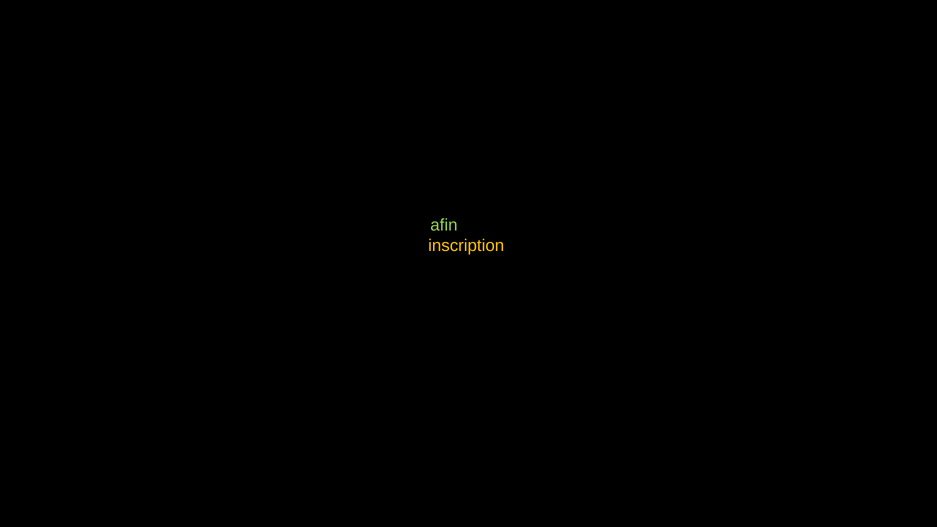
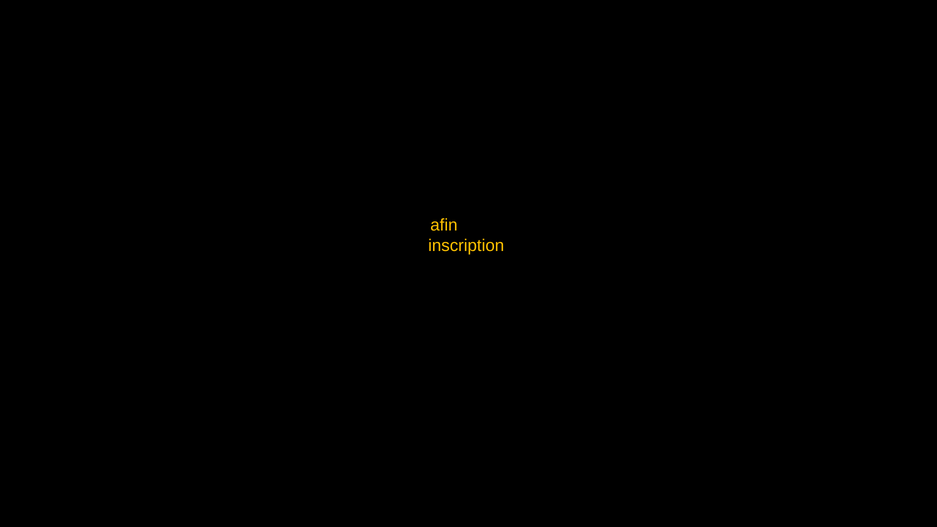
afin colour: light green -> yellow (444, 225)
